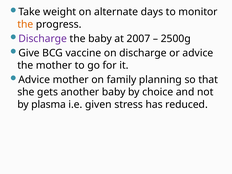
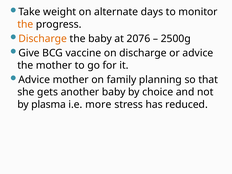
Discharge colour: purple -> orange (43, 39)
2007: 2007 -> 2076 (138, 39)
given: given -> more (98, 104)
